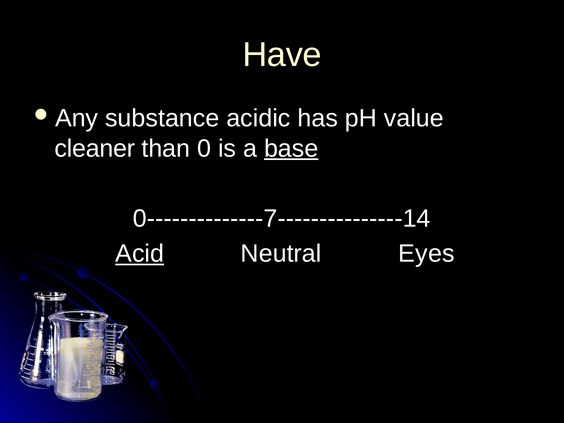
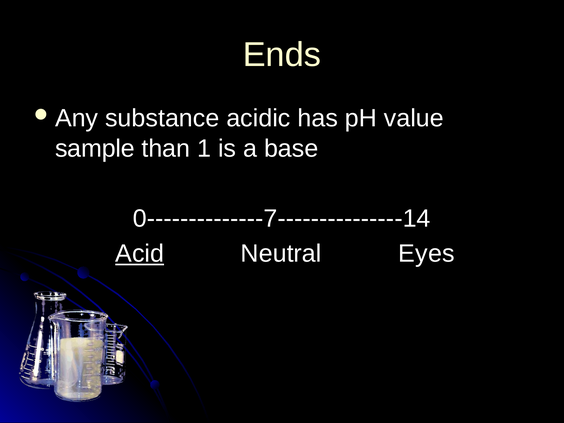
Have: Have -> Ends (282, 55)
cleaner: cleaner -> sample (95, 148)
0: 0 -> 1 (204, 148)
base underline: present -> none (291, 148)
